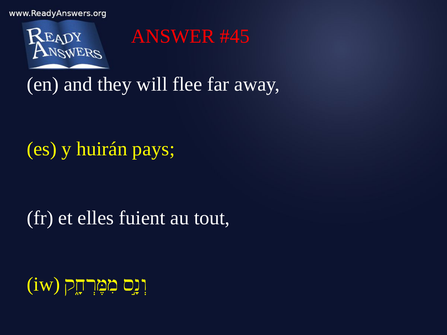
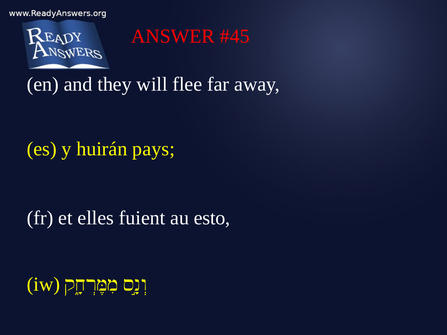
tout: tout -> esto (212, 218)
